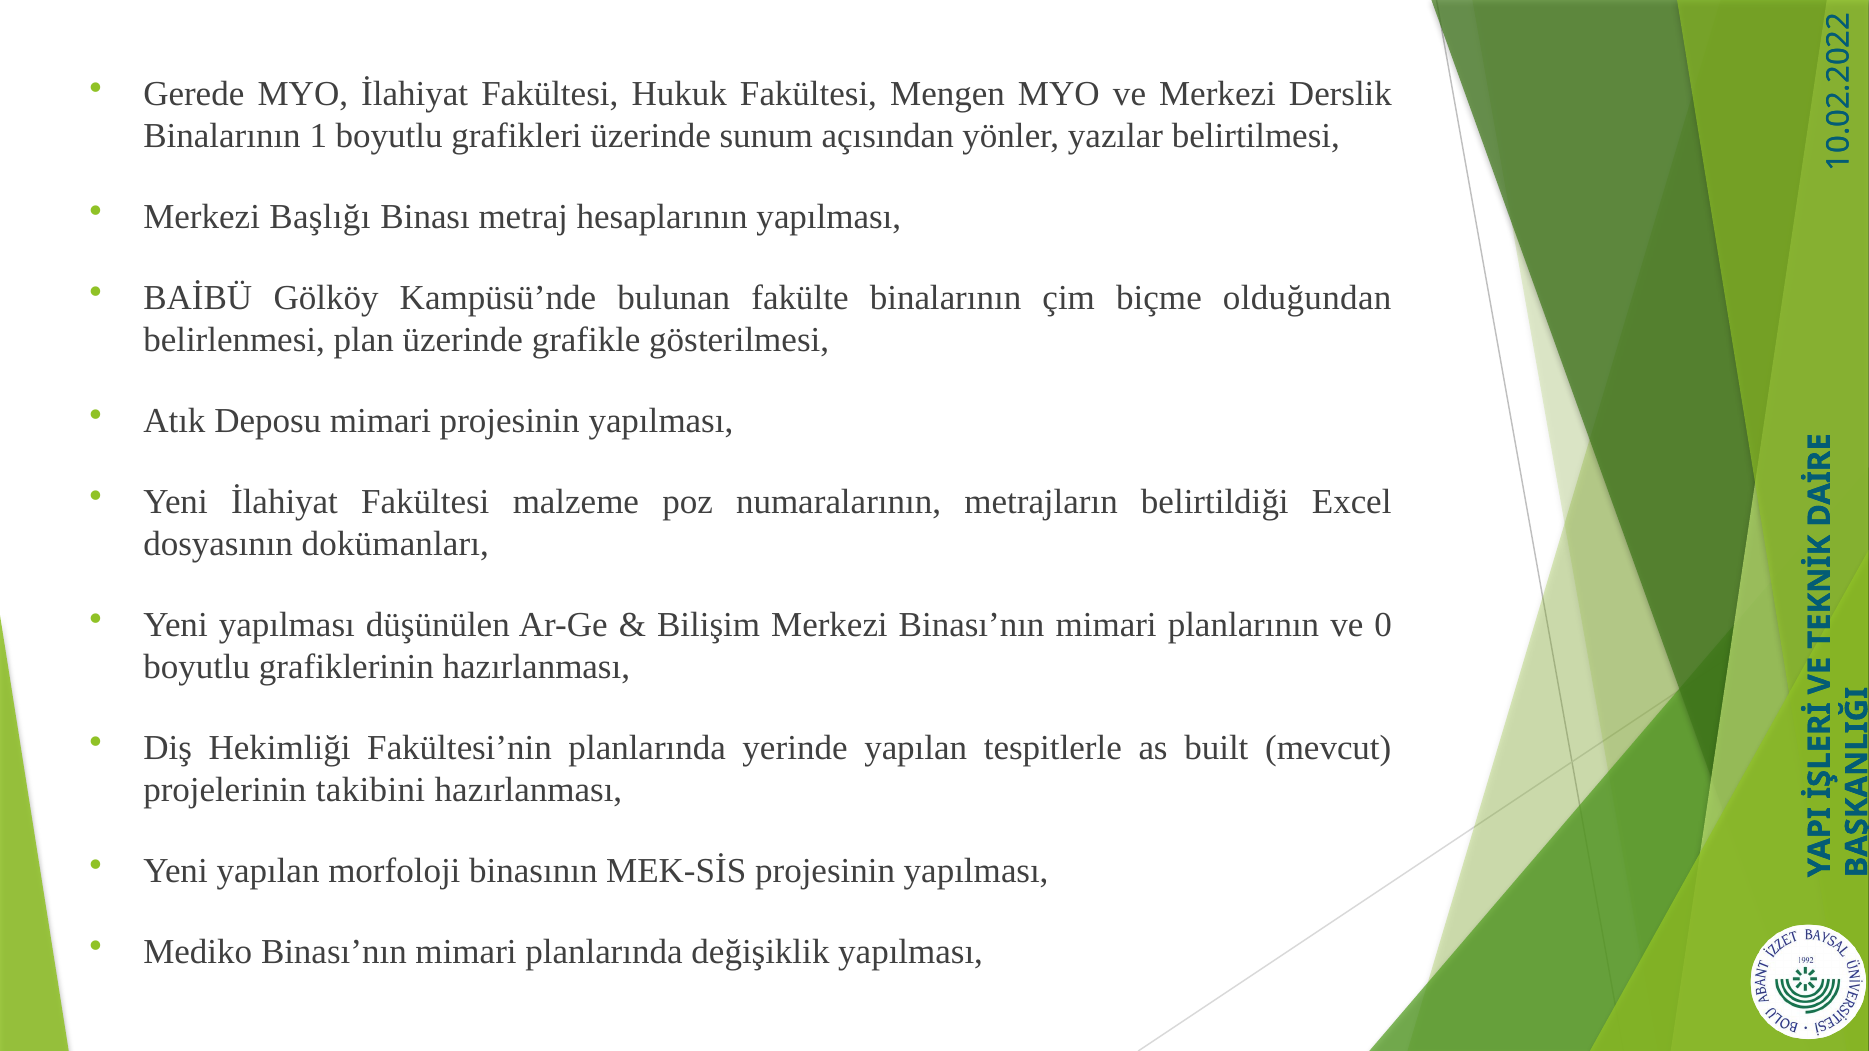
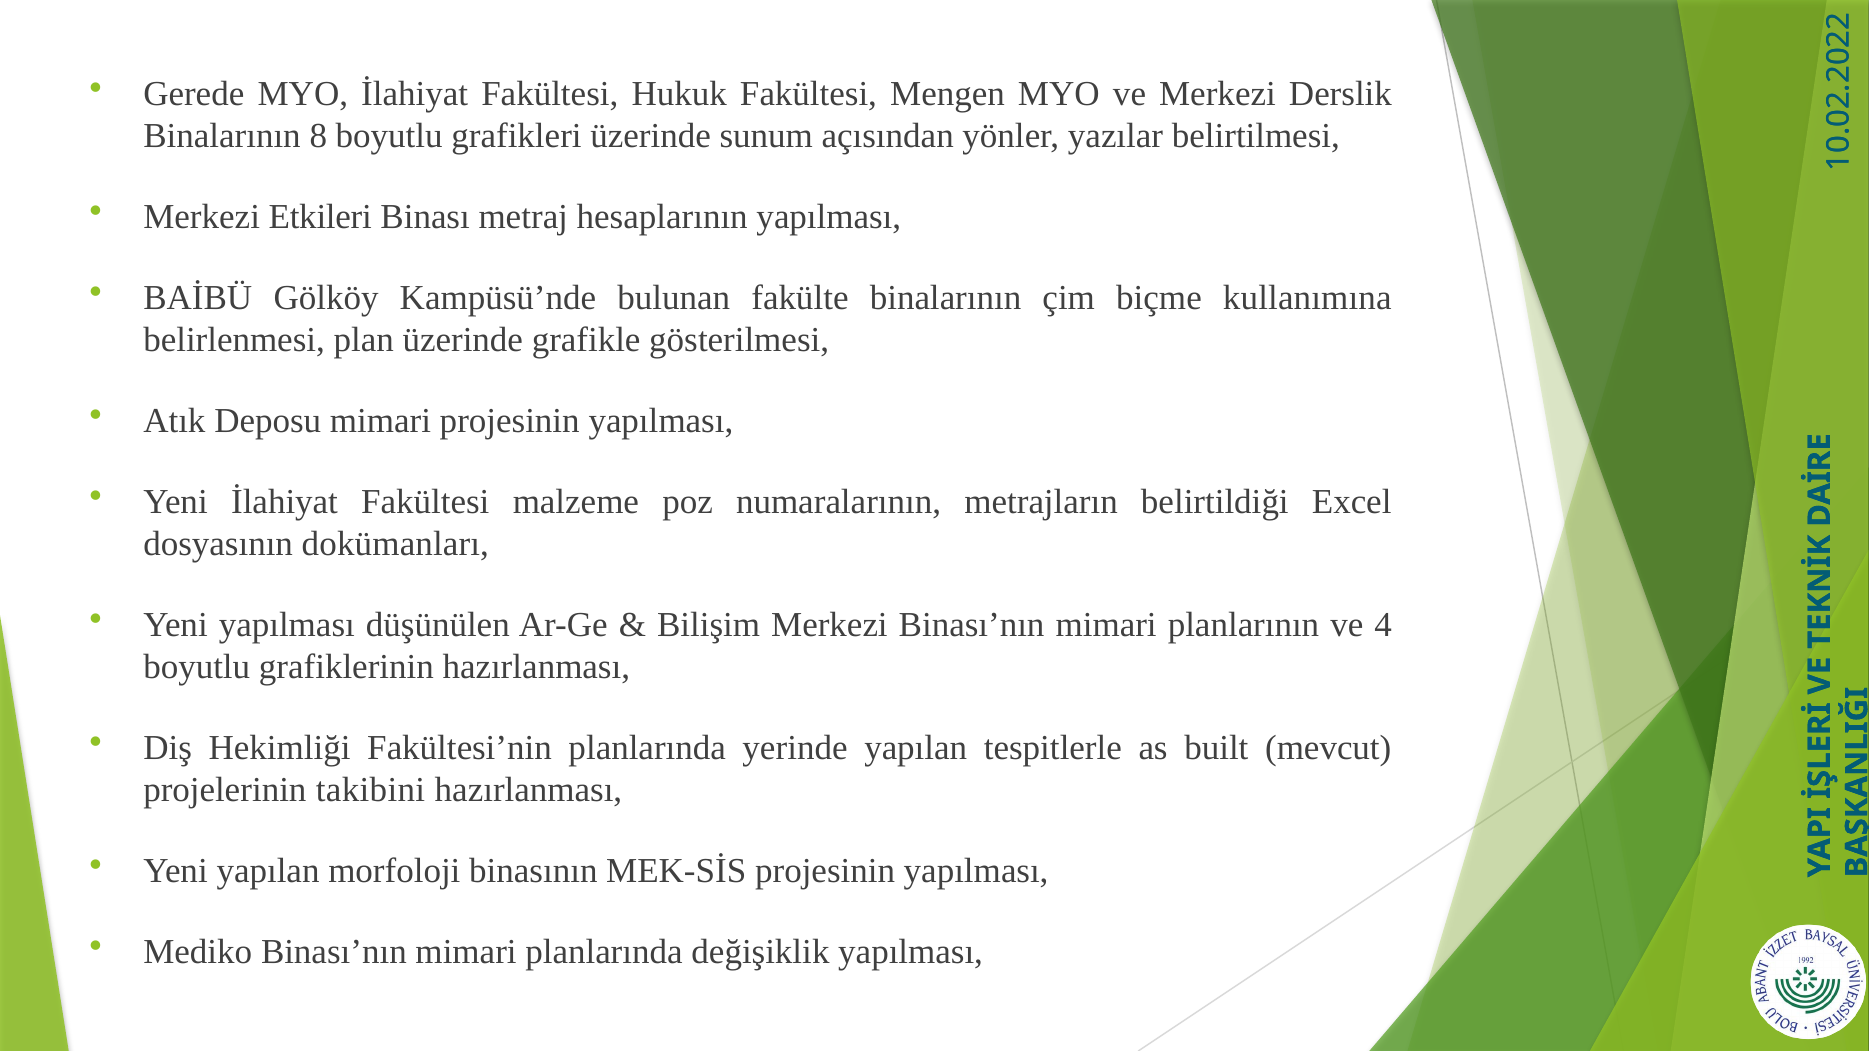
Binalarının 1: 1 -> 8 (318, 136)
Başlığı: Başlığı -> Etkileri (320, 217)
olduğundan: olduğundan -> kullanımına (1307, 298)
ve 0: 0 -> 4 (1383, 625)
